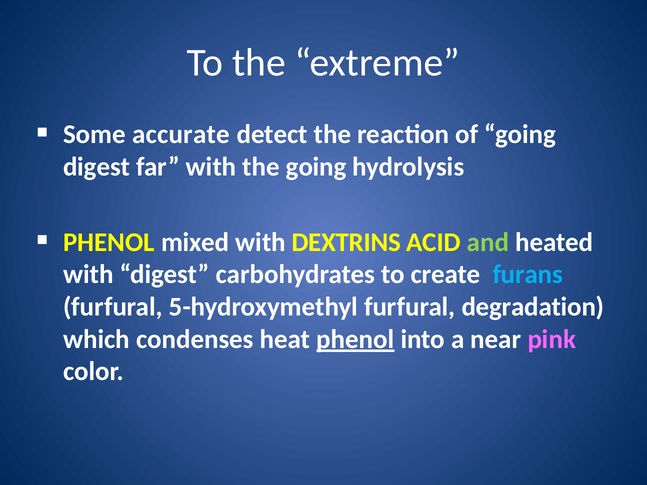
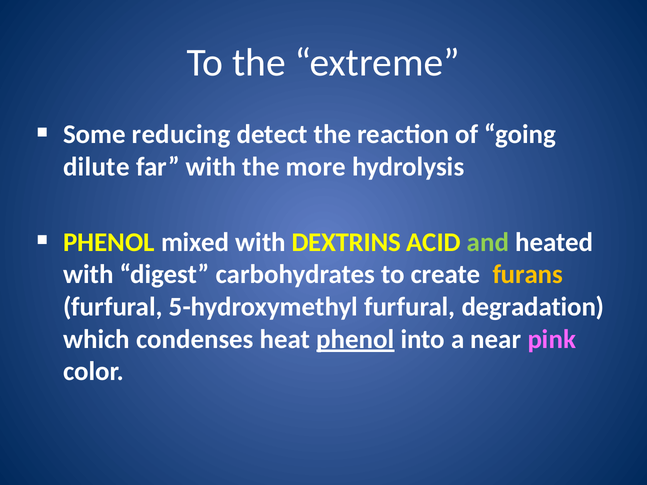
accurate: accurate -> reducing (181, 135)
digest: digest -> dilute (96, 167)
the going: going -> more (316, 167)
furans colour: light blue -> yellow (528, 275)
